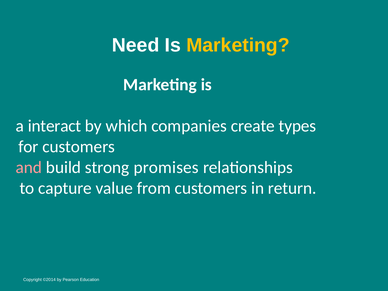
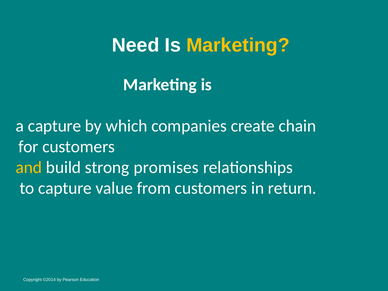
a interact: interact -> capture (55, 126)
types: types -> chain (297, 126)
and colour: pink -> yellow (29, 167)
